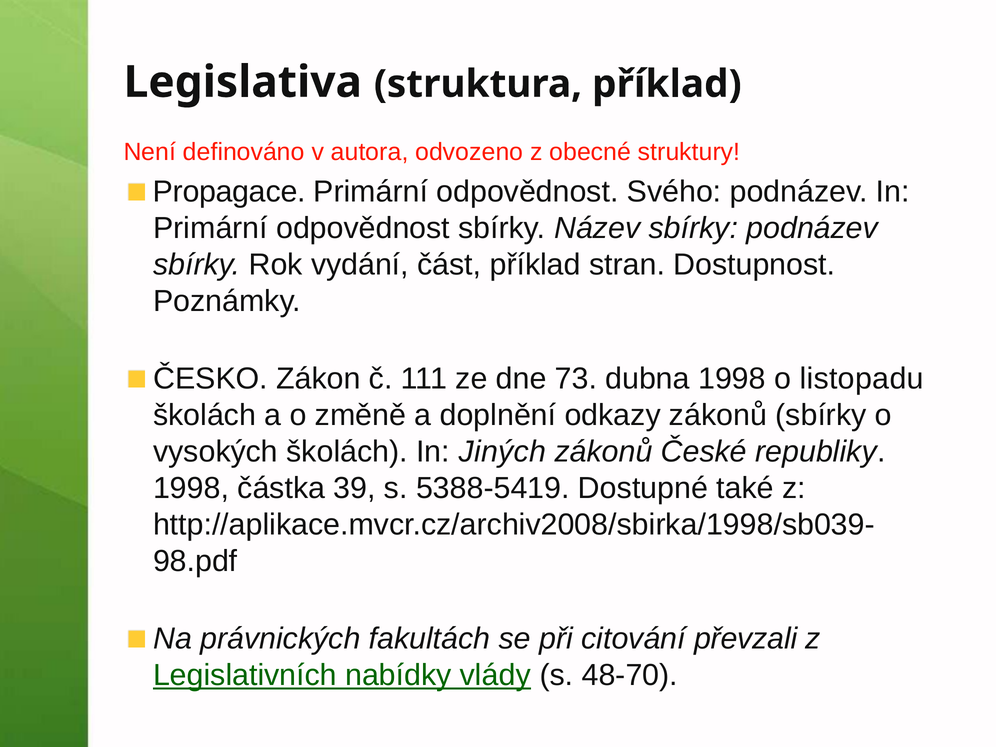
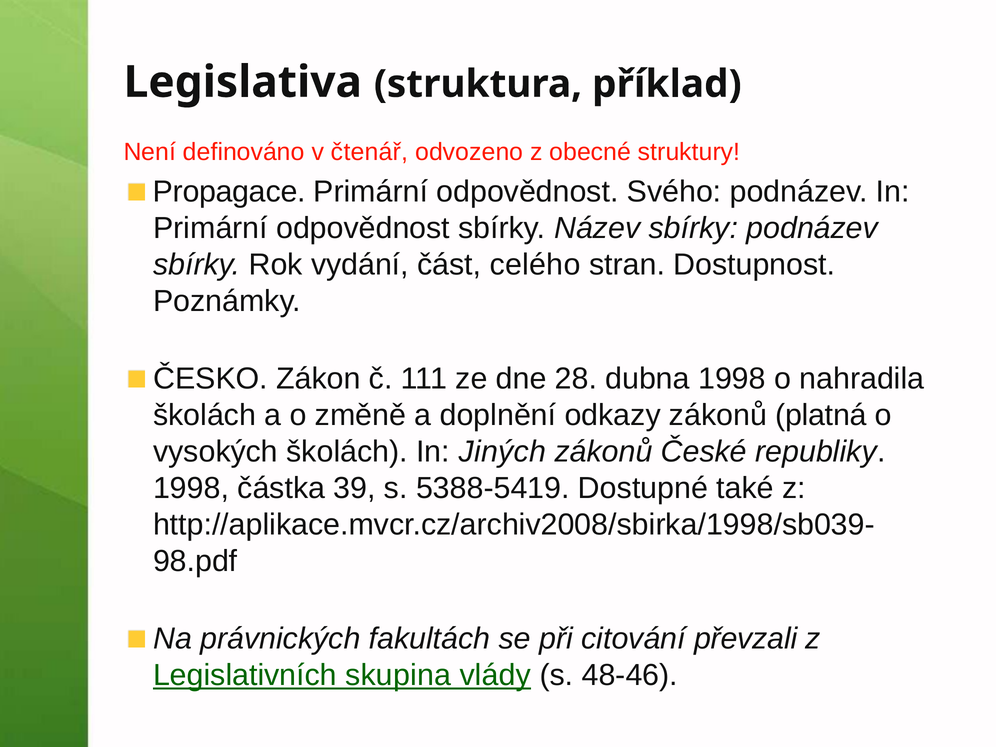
autora: autora -> čtenář (370, 152)
část příklad: příklad -> celého (535, 265)
73: 73 -> 28 (576, 379)
listopadu: listopadu -> nahradila (862, 379)
zákonů sbírky: sbírky -> platná (821, 415)
nabídky: nabídky -> skupina (398, 675)
48-70: 48-70 -> 48-46 (630, 675)
